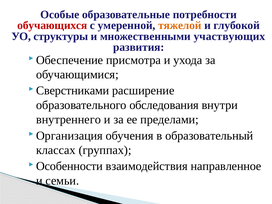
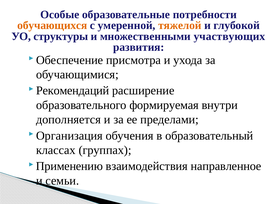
обучающихся colour: red -> orange (52, 25)
Сверстниками: Сверстниками -> Рекомендаций (73, 91)
обследования: обследования -> формируемая (164, 105)
внутреннего: внутреннего -> дополняется (68, 120)
Особенности: Особенности -> Применению (69, 166)
